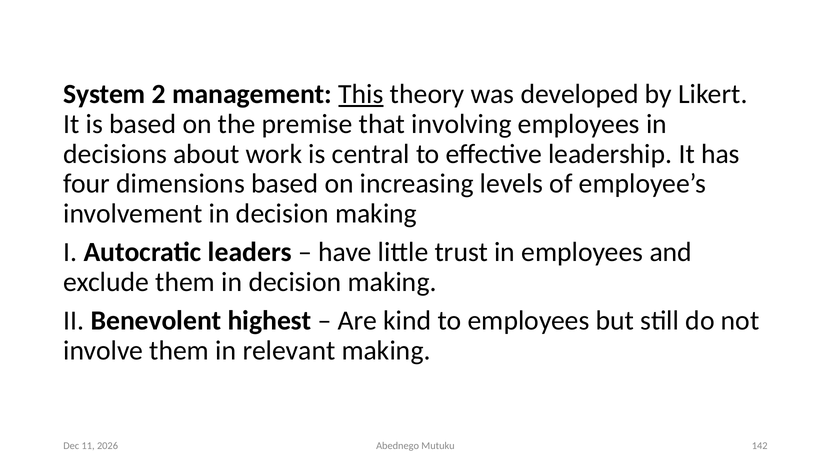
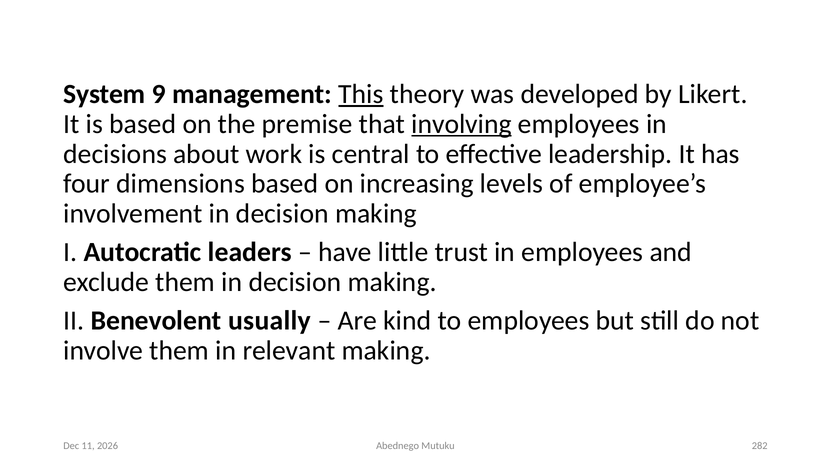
2: 2 -> 9 (159, 94)
involving underline: none -> present (461, 124)
highest: highest -> usually (269, 321)
142: 142 -> 282 (760, 446)
